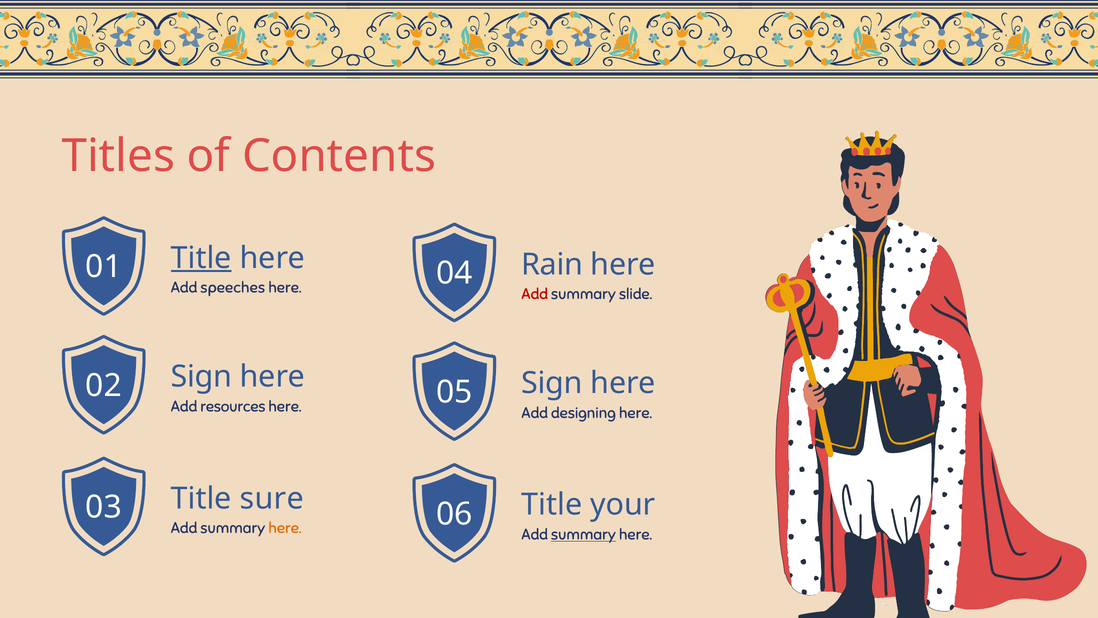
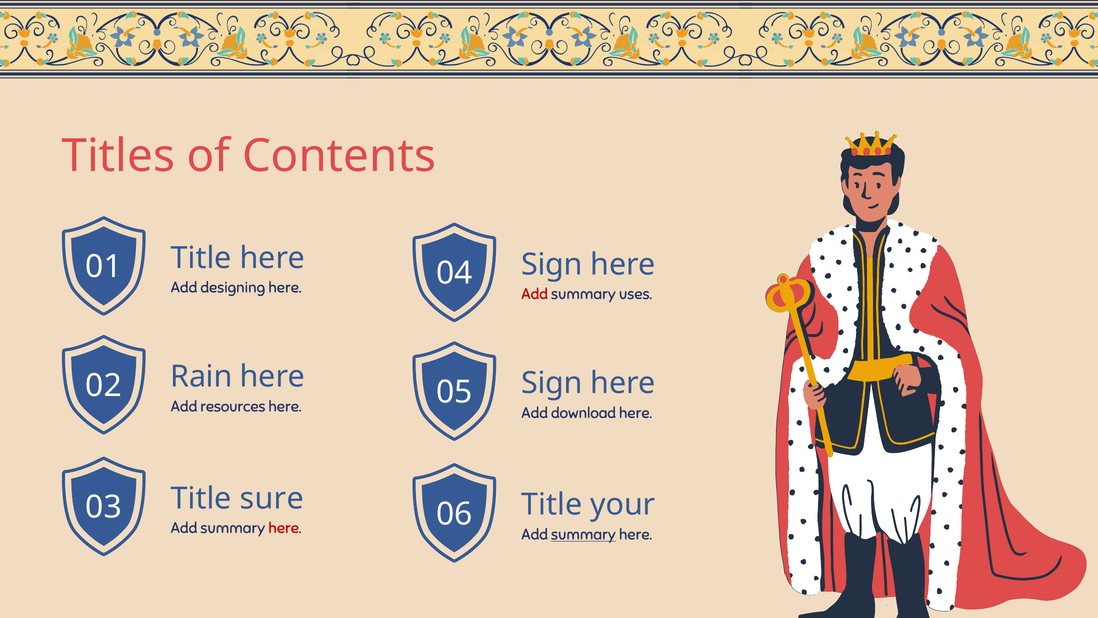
Title underline: present -> none (201, 258)
Rain: Rain -> Sign (552, 264)
speeches: speeches -> designing (233, 288)
slide: slide -> uses (636, 294)
Sign: Sign -> Rain (201, 377)
designing: designing -> download (584, 413)
here colour: orange -> red (285, 528)
